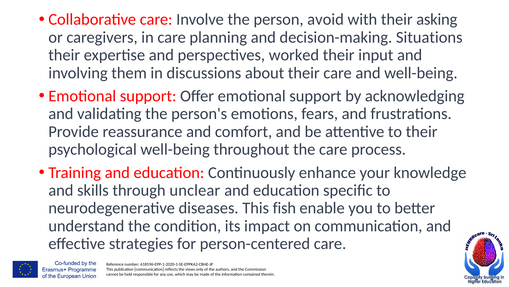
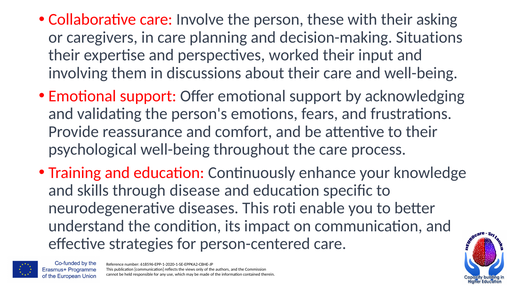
avoid: avoid -> these (326, 19)
unclear: unclear -> disease (195, 190)
fish: fish -> roti (284, 208)
